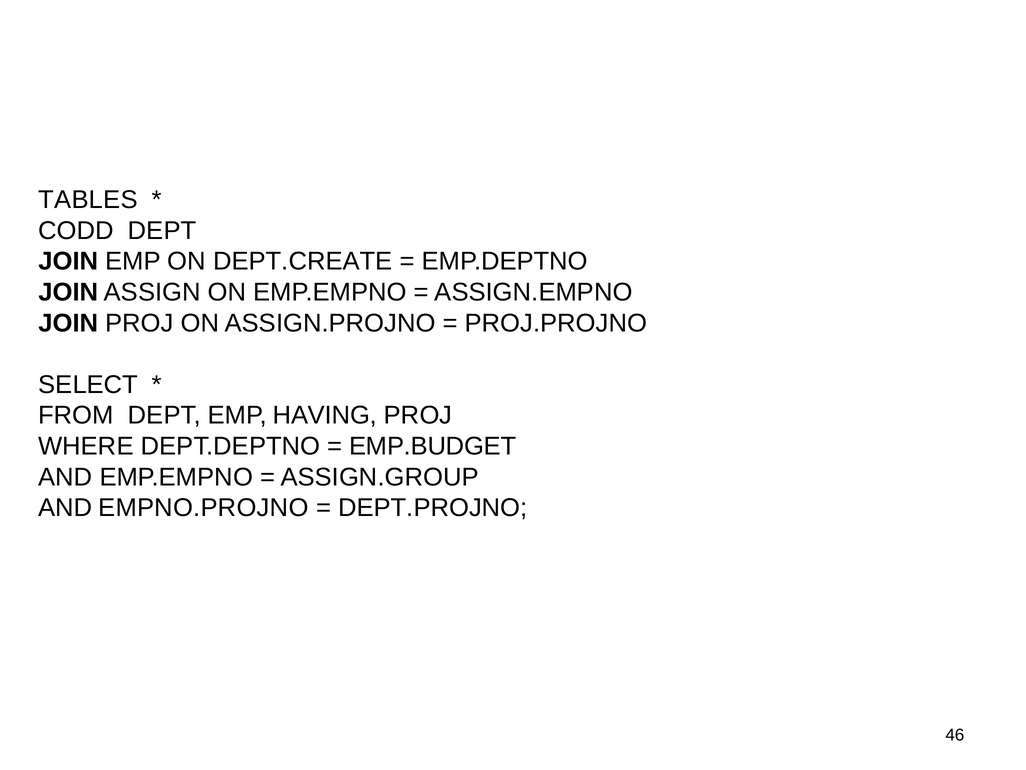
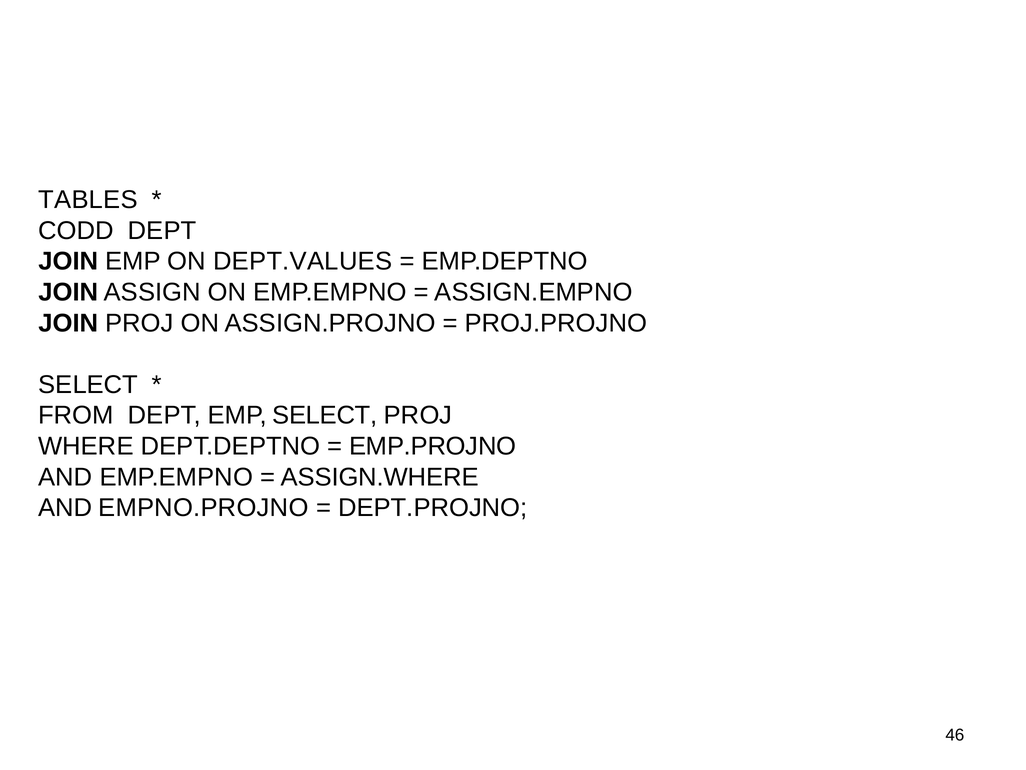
DEPT.CREATE: DEPT.CREATE -> DEPT.VALUES (303, 261)
EMP HAVING: HAVING -> SELECT (325, 415)
EMP.BUDGET: EMP.BUDGET -> EMP.PROJNO (433, 446)
ASSIGN.GROUP: ASSIGN.GROUP -> ASSIGN.WHERE (380, 477)
